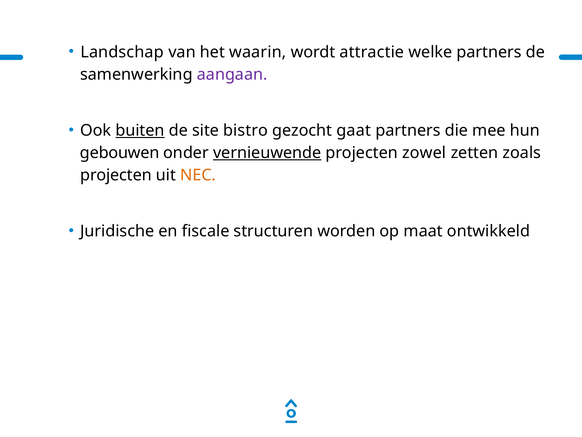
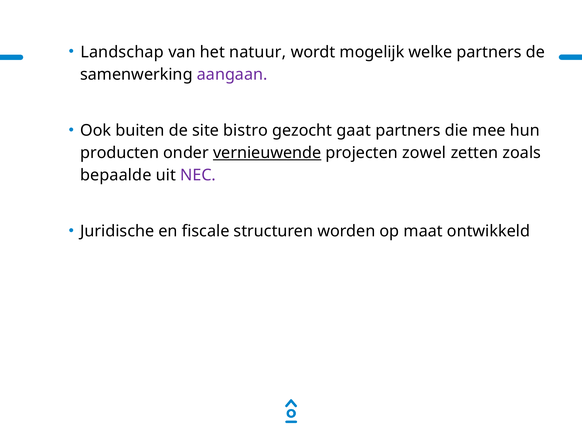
waarin: waarin -> natuur (258, 52)
attractie: attractie -> mogelijk (372, 52)
buiten underline: present -> none (140, 130)
gebouwen: gebouwen -> producten (120, 153)
projecten: projecten -> bepaalde (116, 175)
NEC colour: orange -> purple (198, 175)
